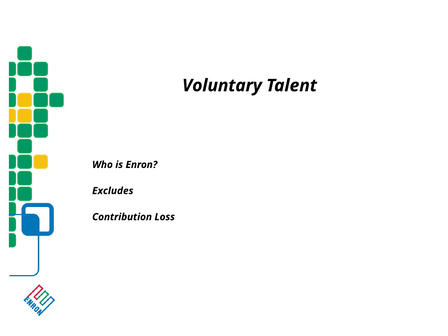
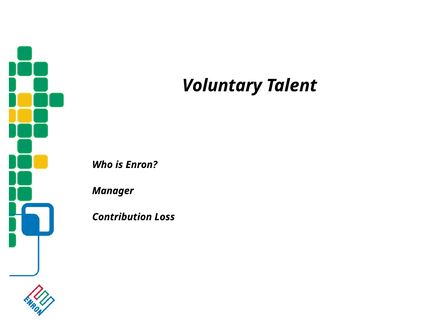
Excludes: Excludes -> Manager (113, 191)
